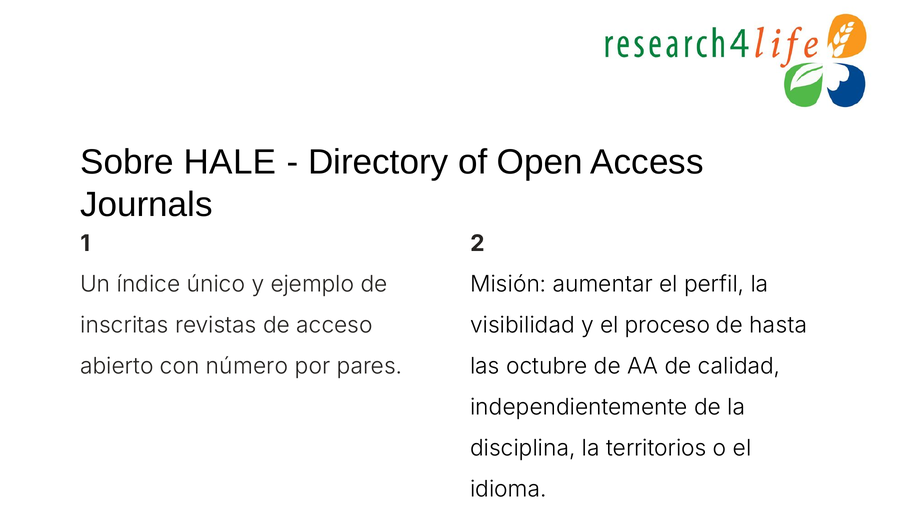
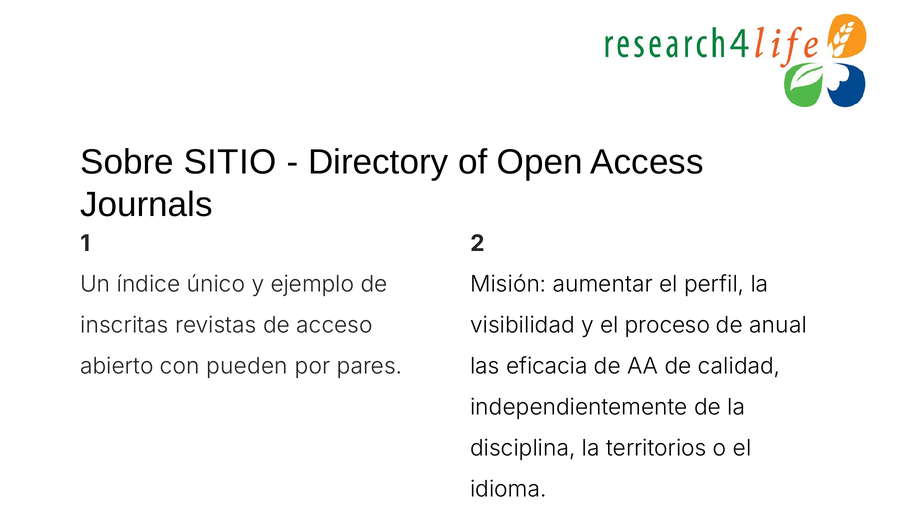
HALE: HALE -> SITIO (230, 162)
hasta: hasta -> anual (778, 326)
número: número -> pueden (247, 367)
octubre: octubre -> eficacia (547, 367)
